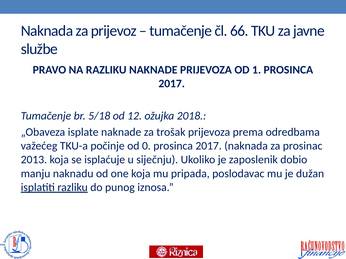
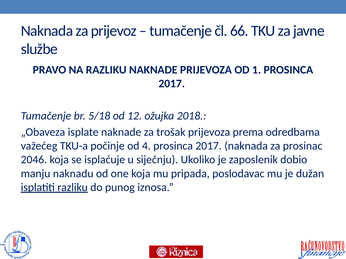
0: 0 -> 4 (146, 146)
2013: 2013 -> 2046 (34, 160)
